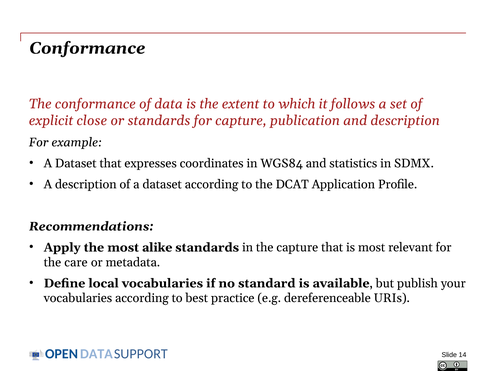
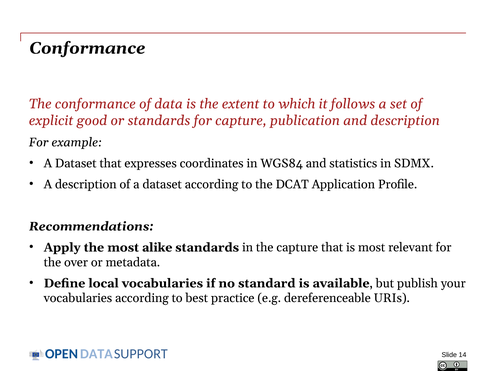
close: close -> good (92, 121)
care: care -> over (76, 262)
